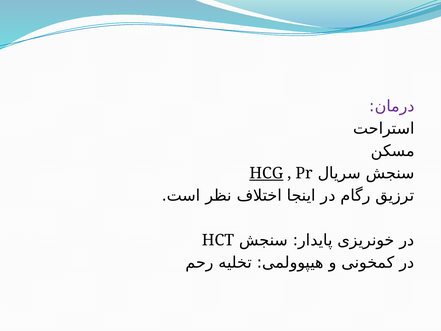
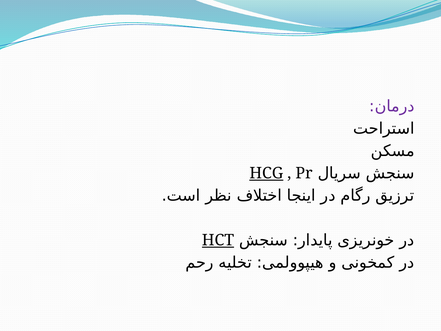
HCT underline: none -> present (218, 240)
